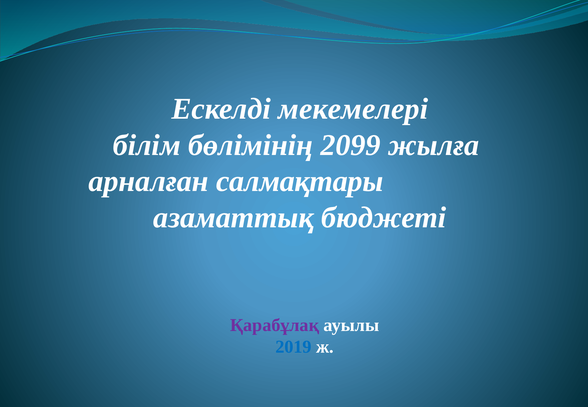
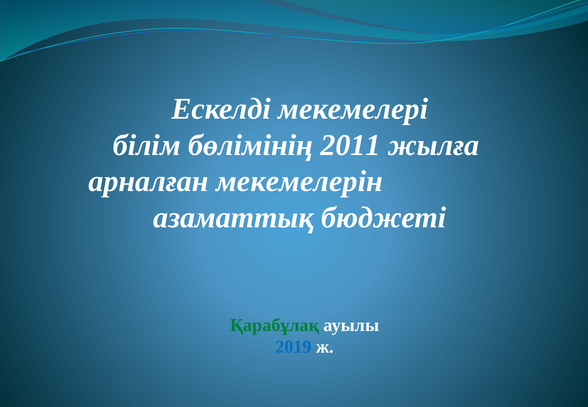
2099: 2099 -> 2011 (351, 145)
салмақтары: салмақтары -> мекемелерін (300, 181)
Қарабұлақ colour: purple -> green (275, 325)
